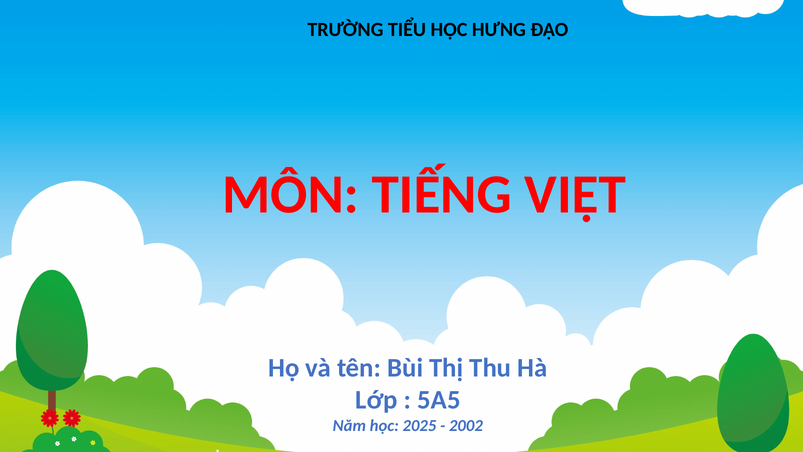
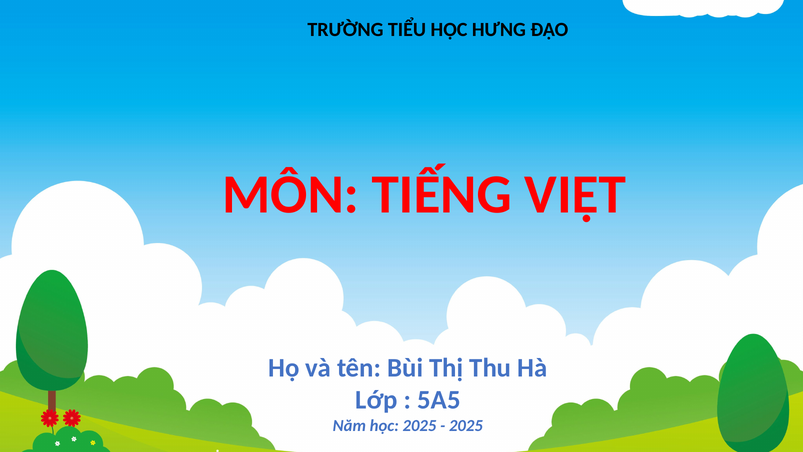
2002: 2002 -> 2025 (466, 425)
